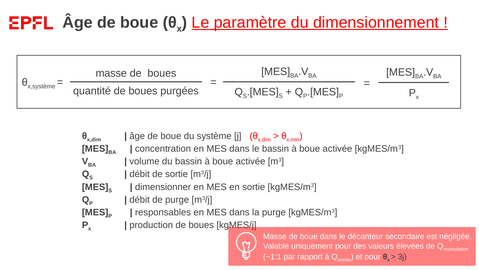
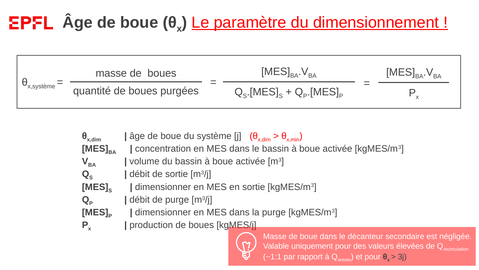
responsables: responsables -> dimensionner (163, 212)
